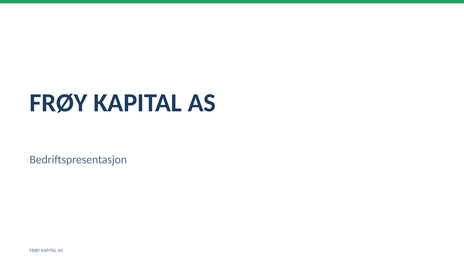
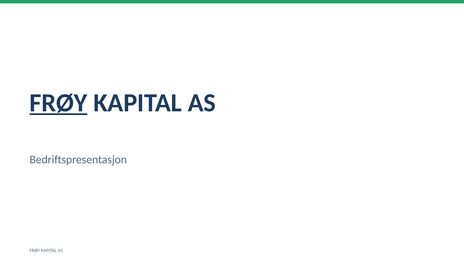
FRØY underline: none -> present (58, 103)
